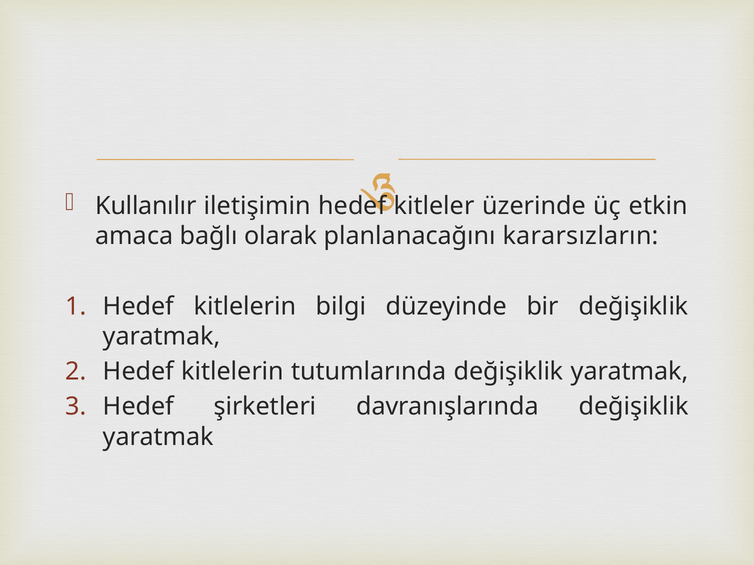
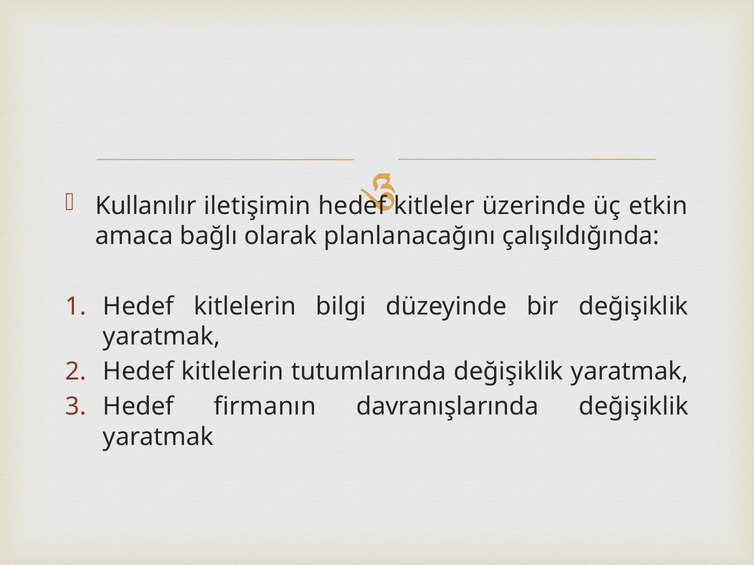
kararsızların: kararsızların -> çalışıldığında (581, 236)
şirketleri: şirketleri -> firmanın (265, 407)
